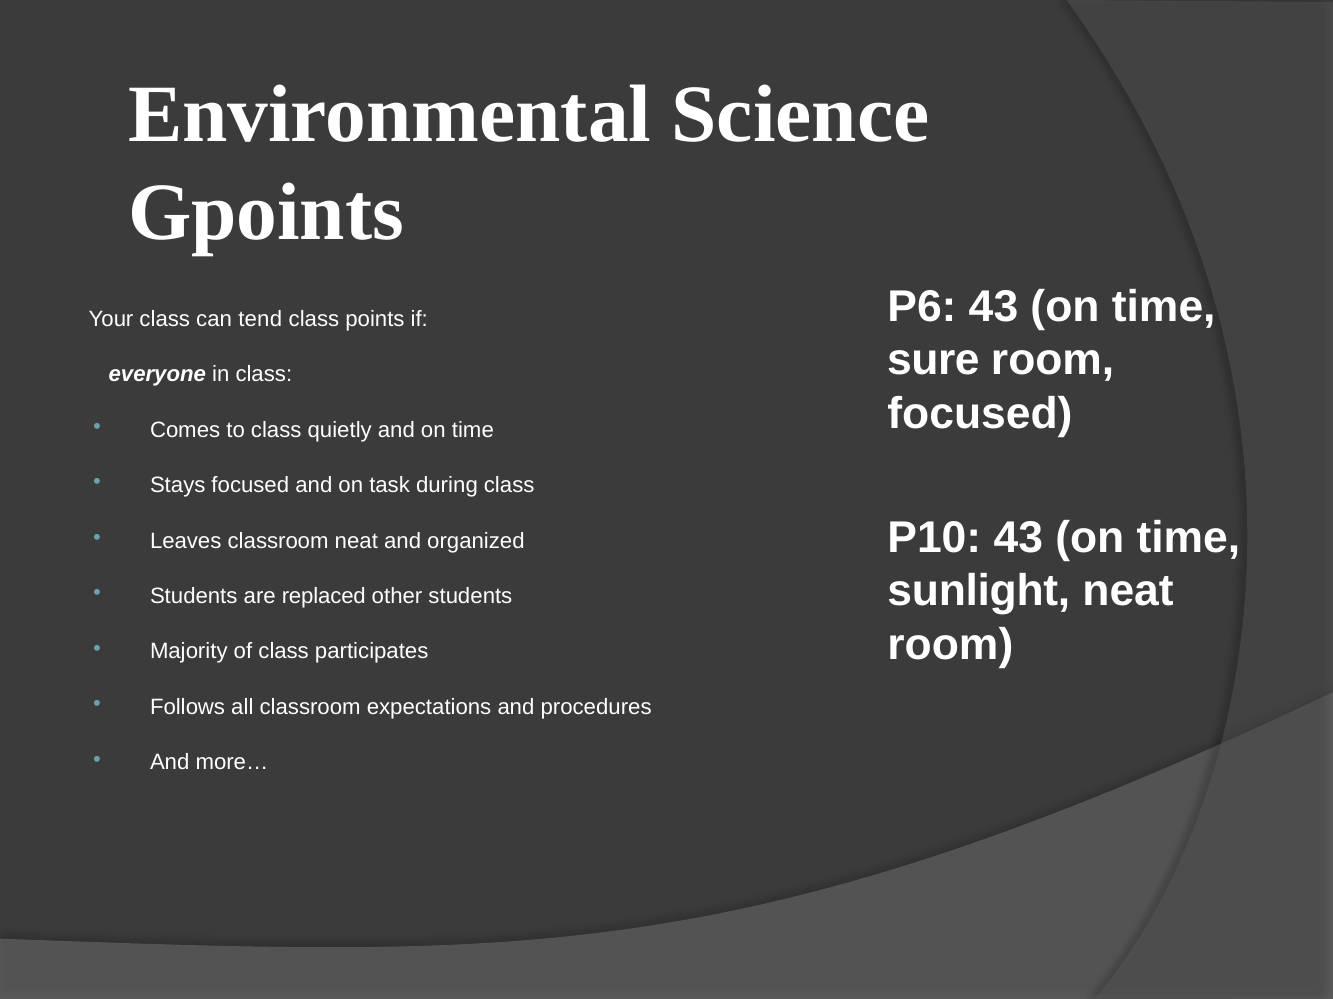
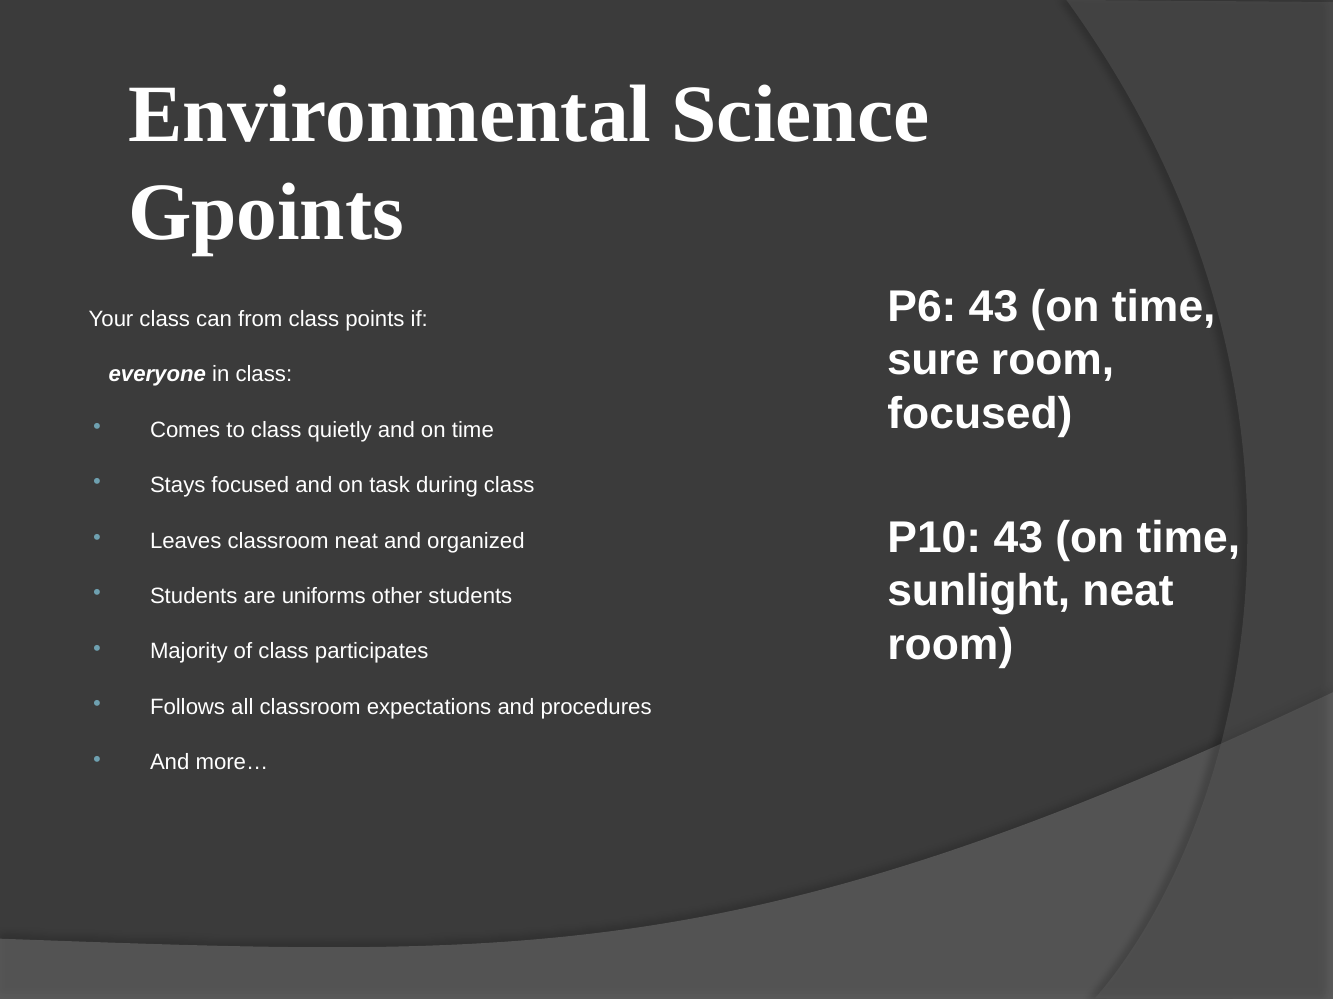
tend: tend -> from (260, 319)
replaced: replaced -> uniforms (324, 597)
